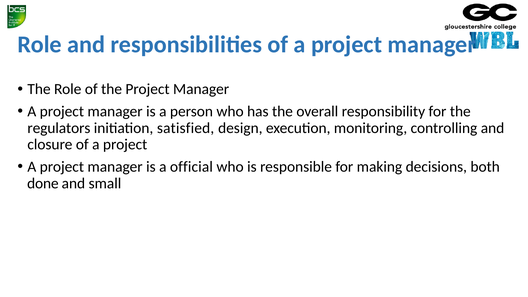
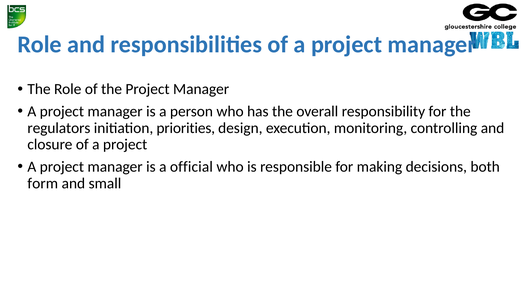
satisfied: satisfied -> priorities (186, 128)
done: done -> form (43, 183)
